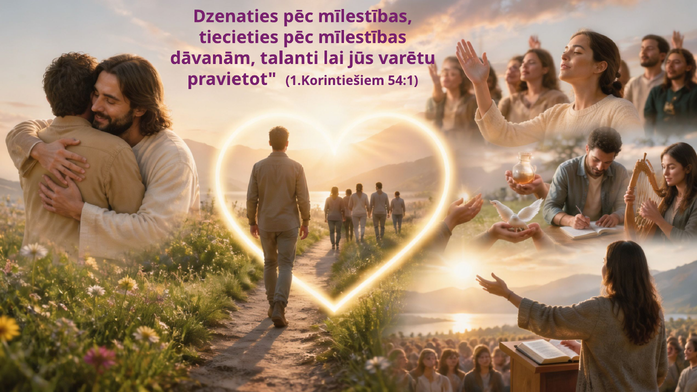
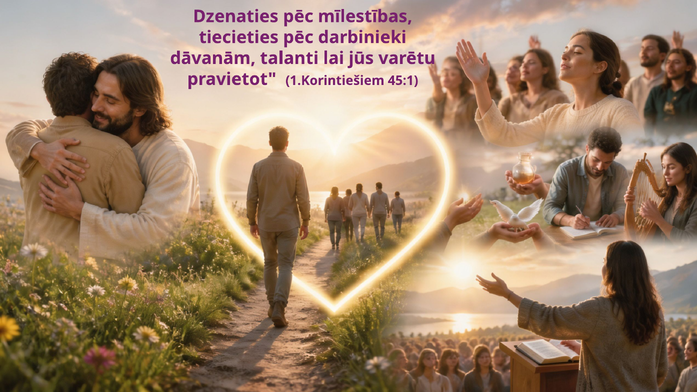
tiecieties pēc mīlestības: mīlestības -> darbinieki (362, 37)
54:1: 54:1 -> 45:1 (403, 81)
